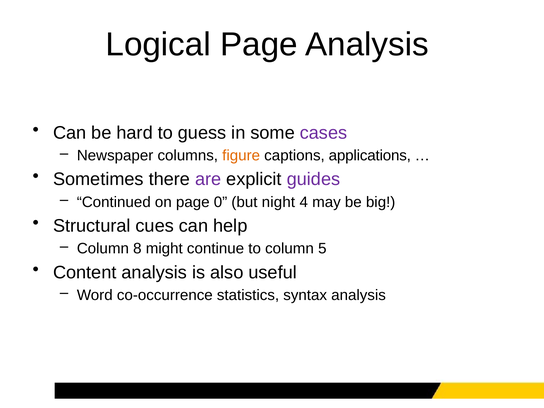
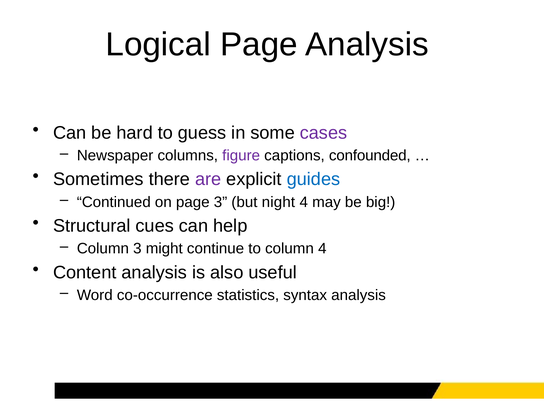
figure colour: orange -> purple (241, 155)
applications: applications -> confounded (370, 155)
guides colour: purple -> blue (313, 179)
page 0: 0 -> 3 (220, 202)
Column 8: 8 -> 3 (137, 249)
column 5: 5 -> 4 (322, 249)
